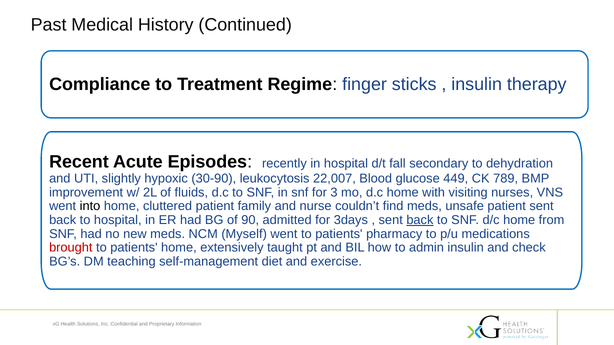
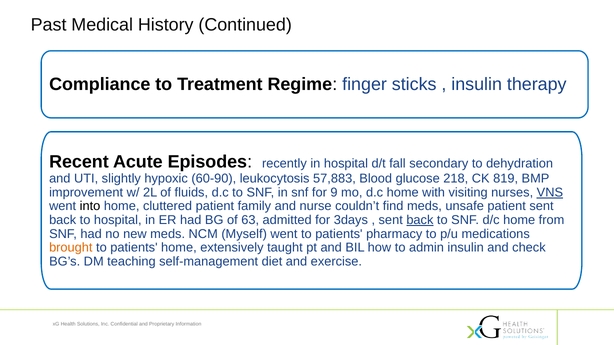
30-90: 30-90 -> 60-90 (214, 179)
22,007: 22,007 -> 57,883 (334, 179)
449: 449 -> 218 (456, 179)
789: 789 -> 819 (506, 179)
3: 3 -> 9 (334, 193)
VNS underline: none -> present (550, 193)
90: 90 -> 63 (250, 220)
brought colour: red -> orange (71, 248)
